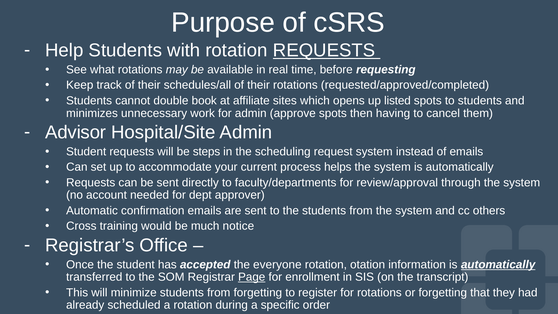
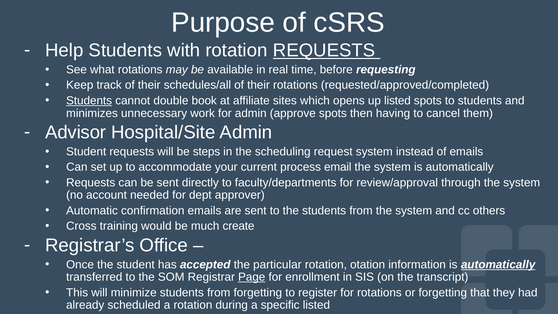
Students underline: none -> present (89, 101)
helps: helps -> email (338, 167)
notice: notice -> create (239, 226)
everyone: everyone -> particular (277, 264)
specific order: order -> listed (316, 305)
